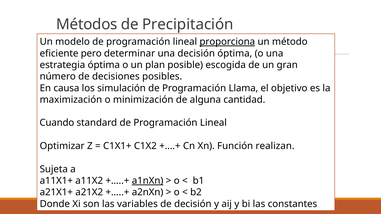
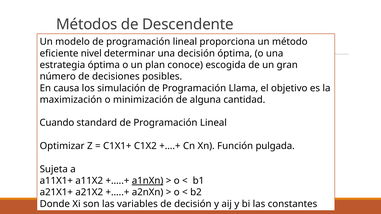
Precipitación: Precipitación -> Descendente (188, 24)
proporciona underline: present -> none (227, 42)
pero: pero -> nivel (91, 53)
posible: posible -> conoce (185, 65)
realizan: realizan -> pulgada (275, 146)
